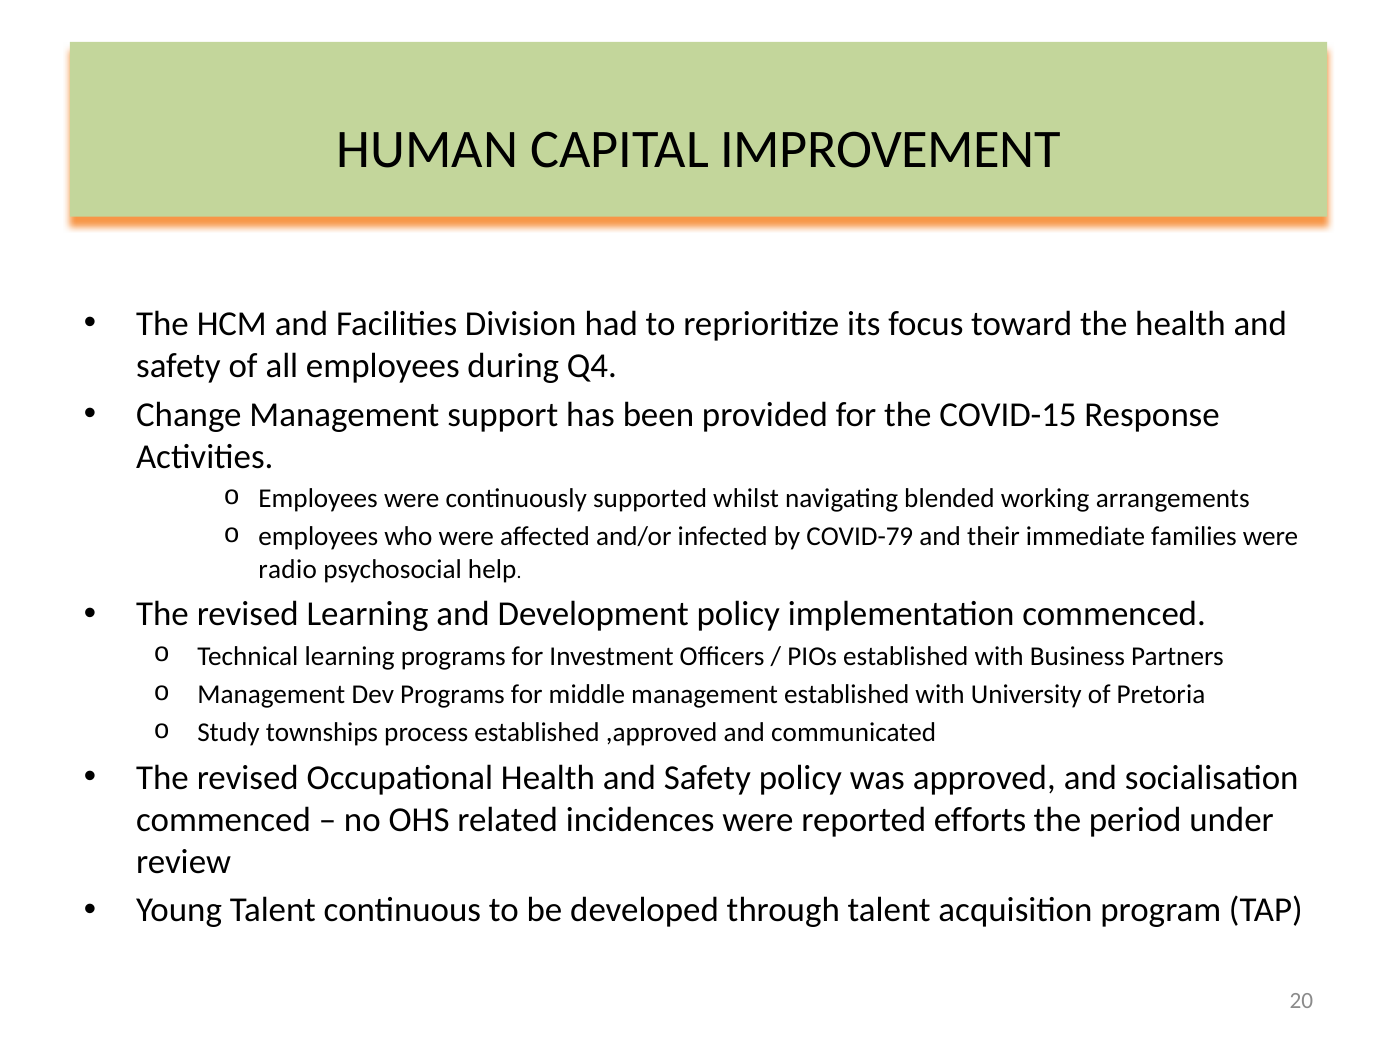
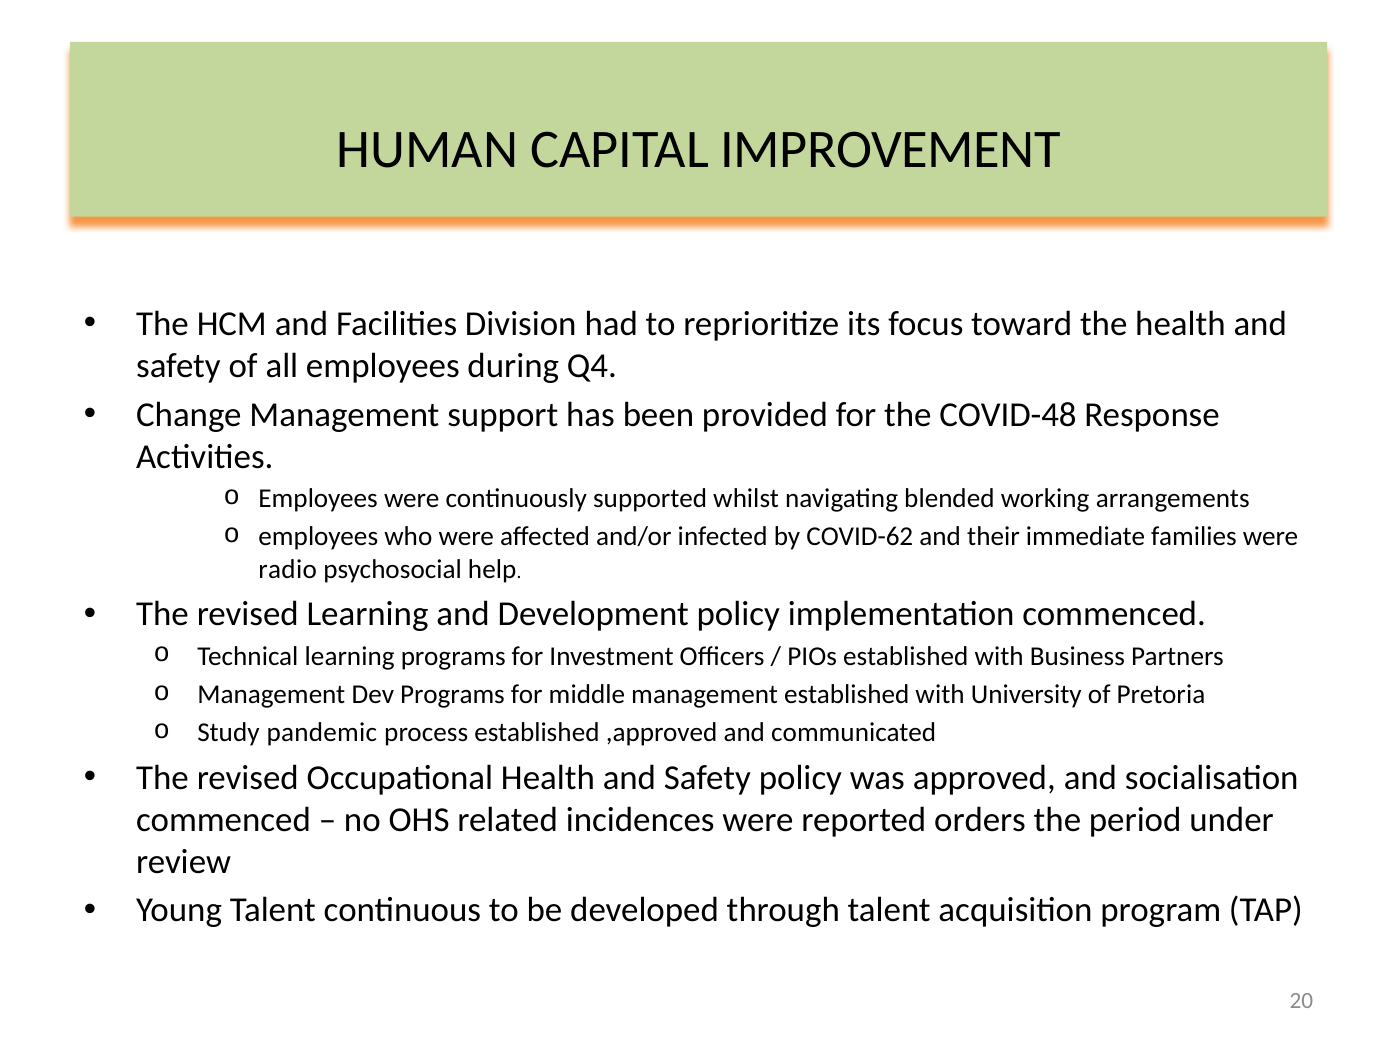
COVID-15: COVID-15 -> COVID-48 (1008, 415)
COVID-79: COVID-79 -> COVID-62 (860, 537)
townships: townships -> pandemic (322, 733)
efforts: efforts -> orders (980, 819)
